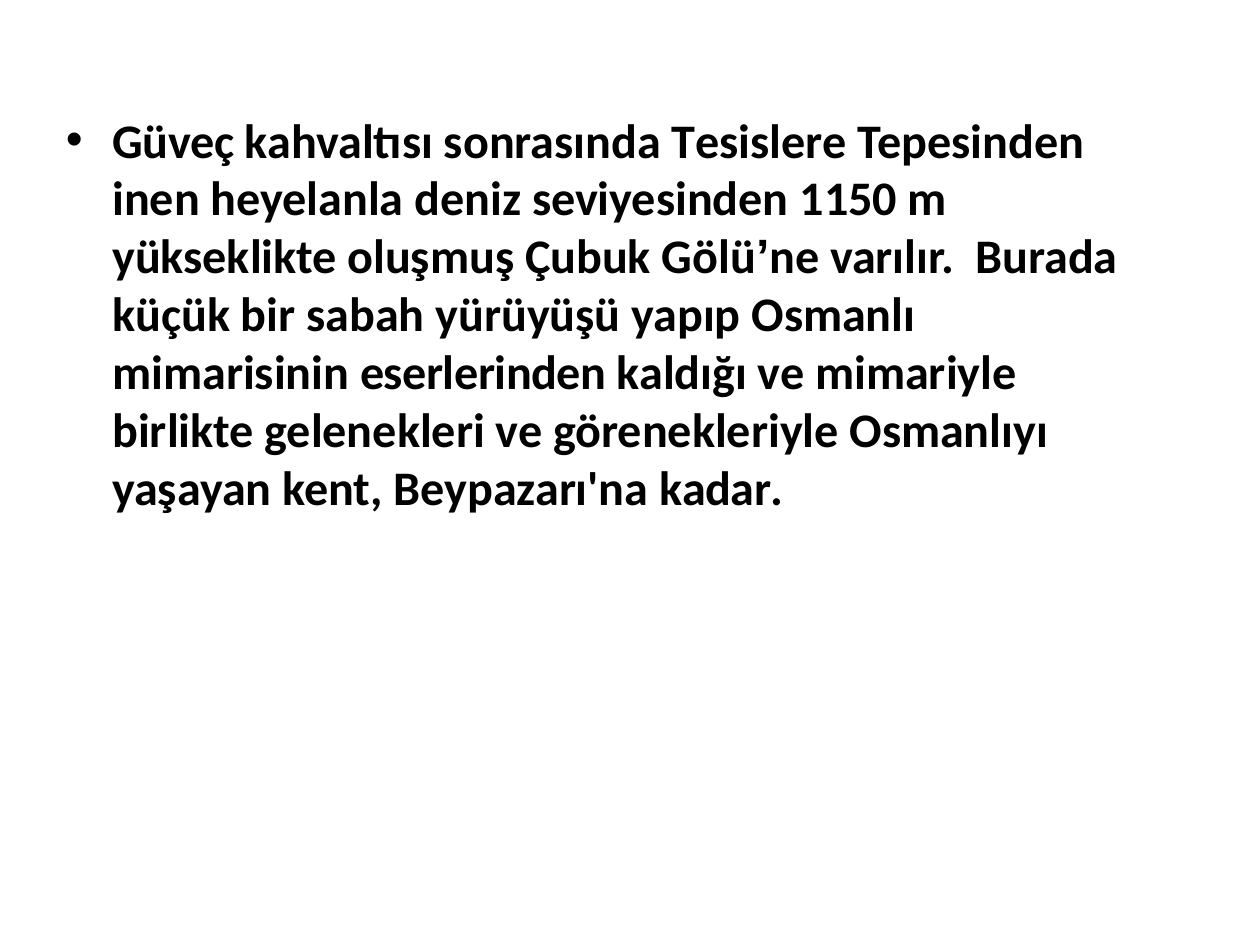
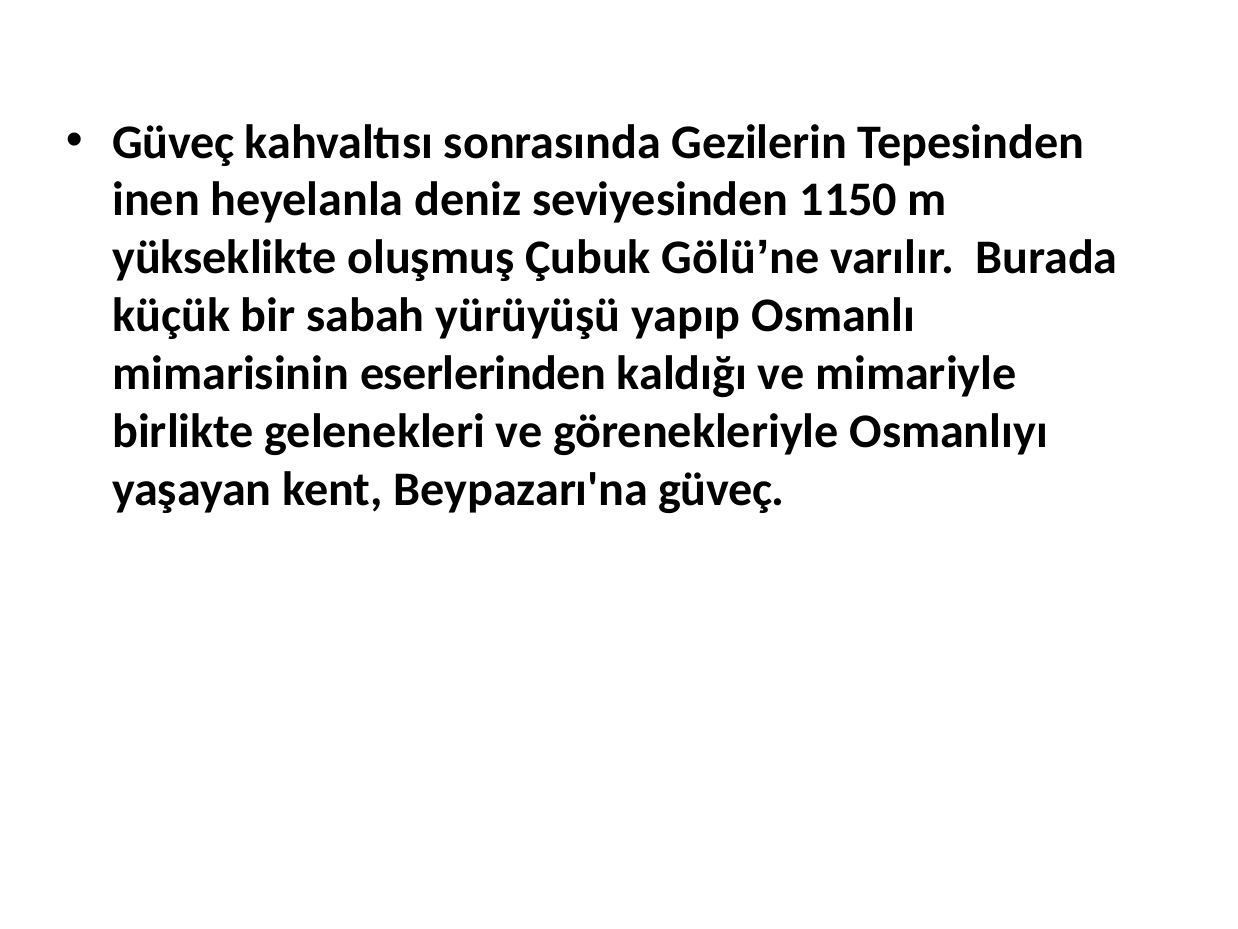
Tesislere: Tesislere -> Gezilerin (759, 142)
Beypazarı'na kadar: kadar -> güveç (722, 489)
